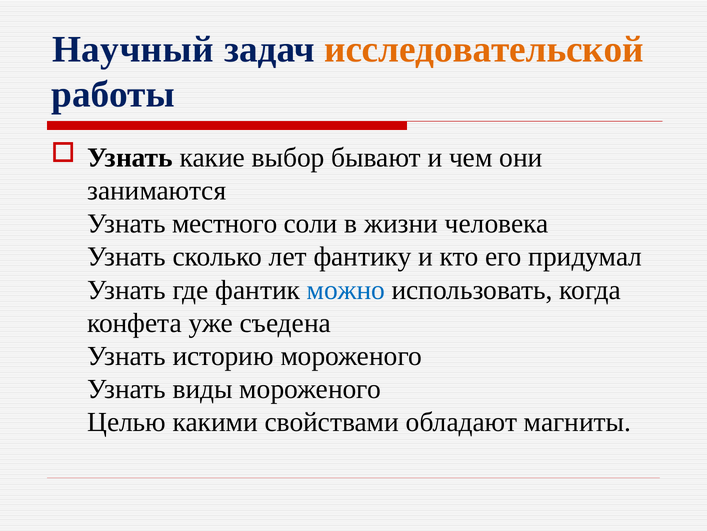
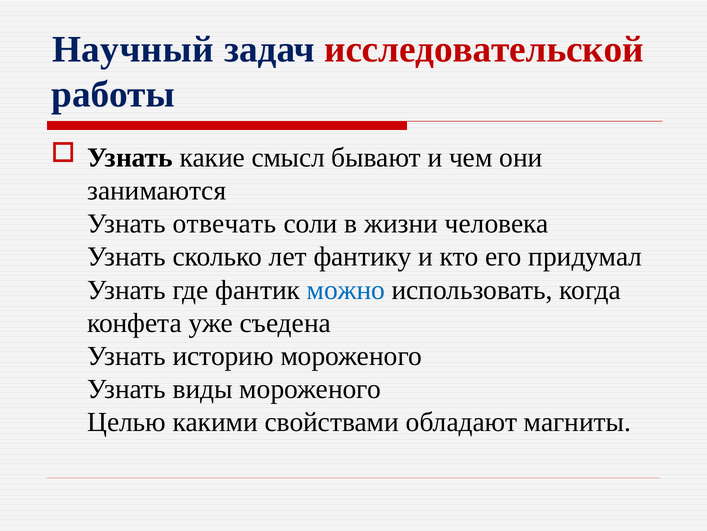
исследовательской colour: orange -> red (484, 49)
выбор: выбор -> смысл (288, 157)
местного: местного -> отвечать (224, 223)
